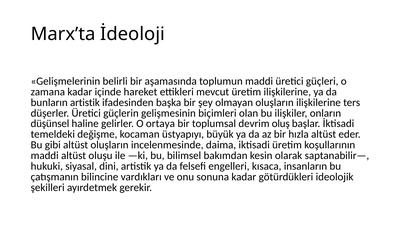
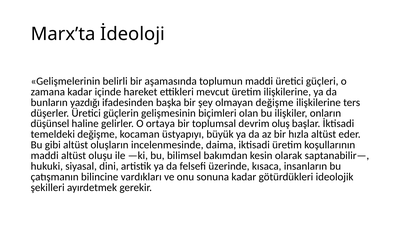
bunların artistik: artistik -> yazdığı (85, 102)
olmayan oluşların: oluşların -> değişme (275, 102)
engelleri: engelleri -> üzerinde (229, 166)
